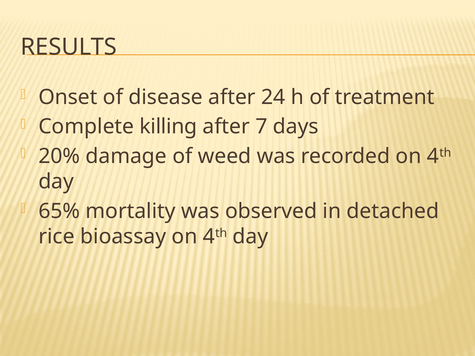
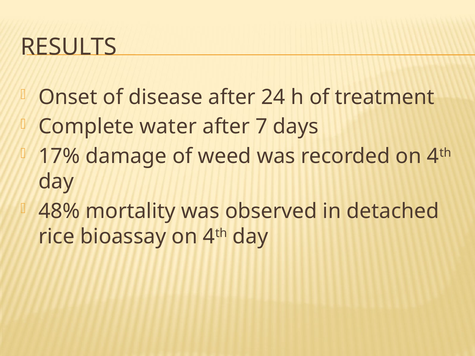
killing: killing -> water (168, 127)
20%: 20% -> 17% (59, 156)
65%: 65% -> 48% (59, 211)
